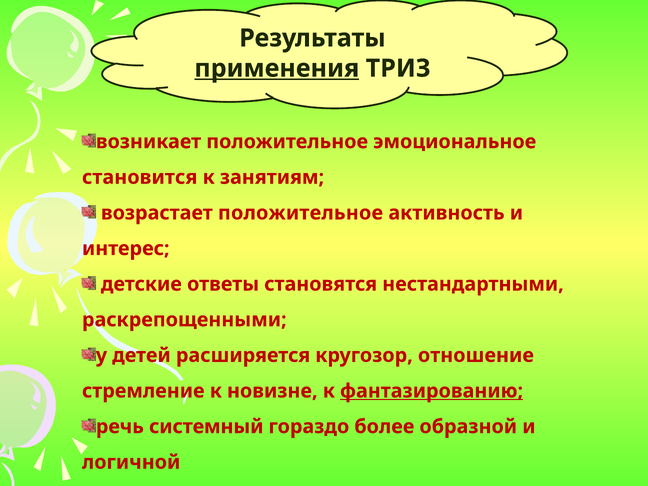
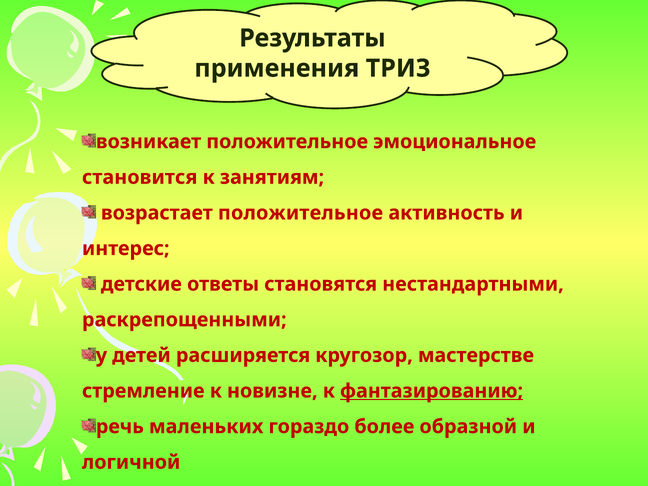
применения underline: present -> none (277, 68)
отношение: отношение -> мастерстве (476, 355)
системный: системный -> маленьких (206, 427)
